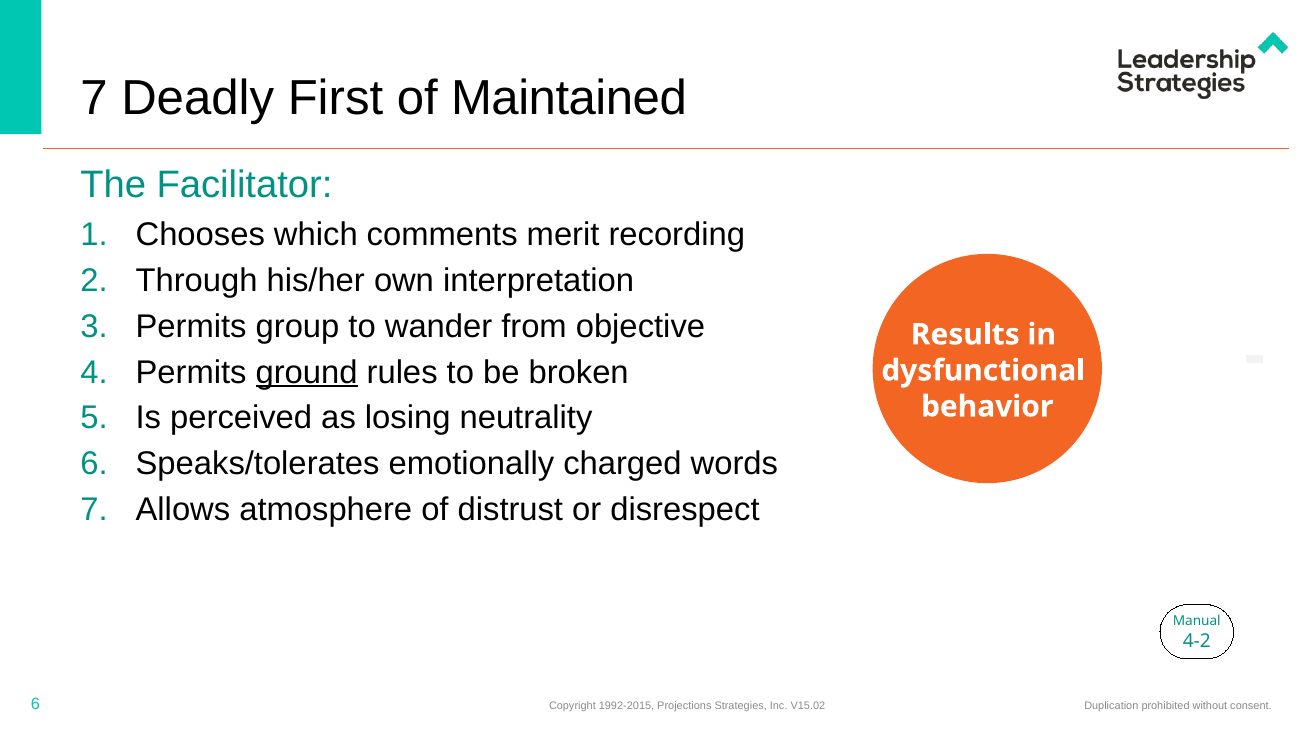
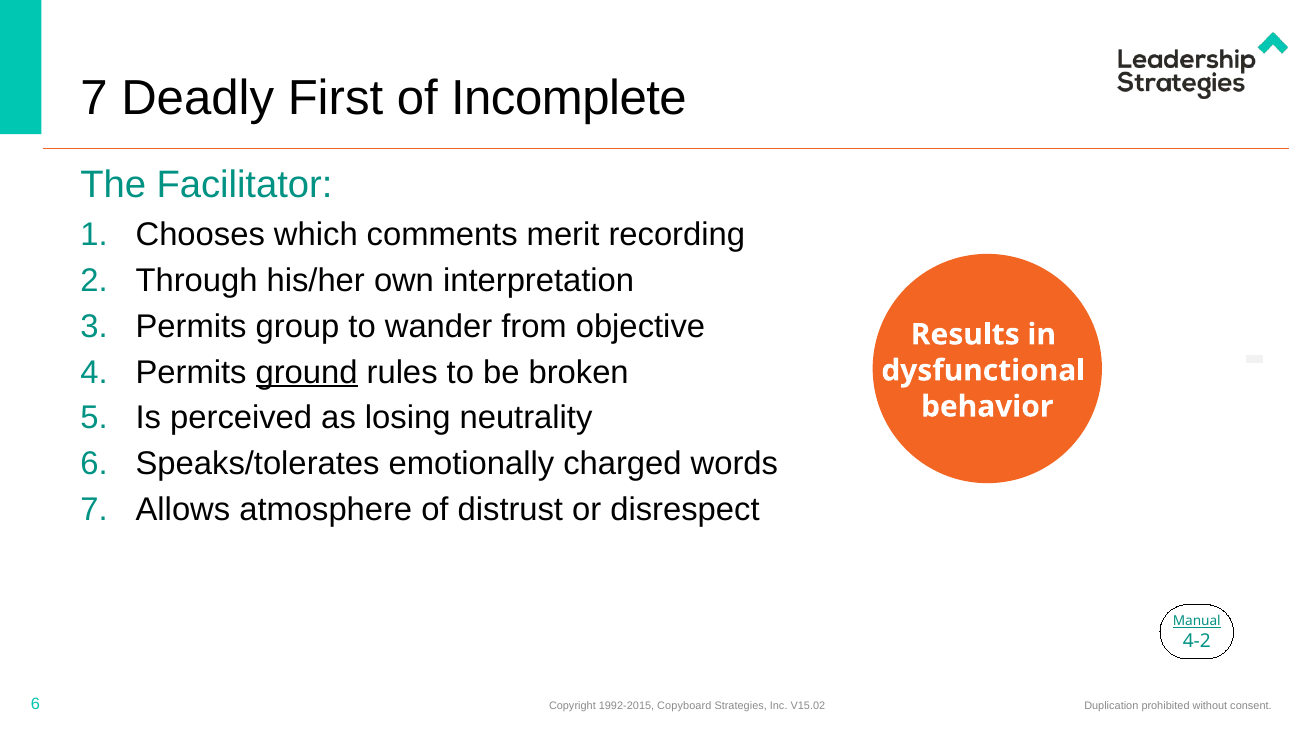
Maintained: Maintained -> Incomplete (569, 98)
Manual underline: none -> present (1197, 621)
Projections: Projections -> Copyboard (684, 706)
